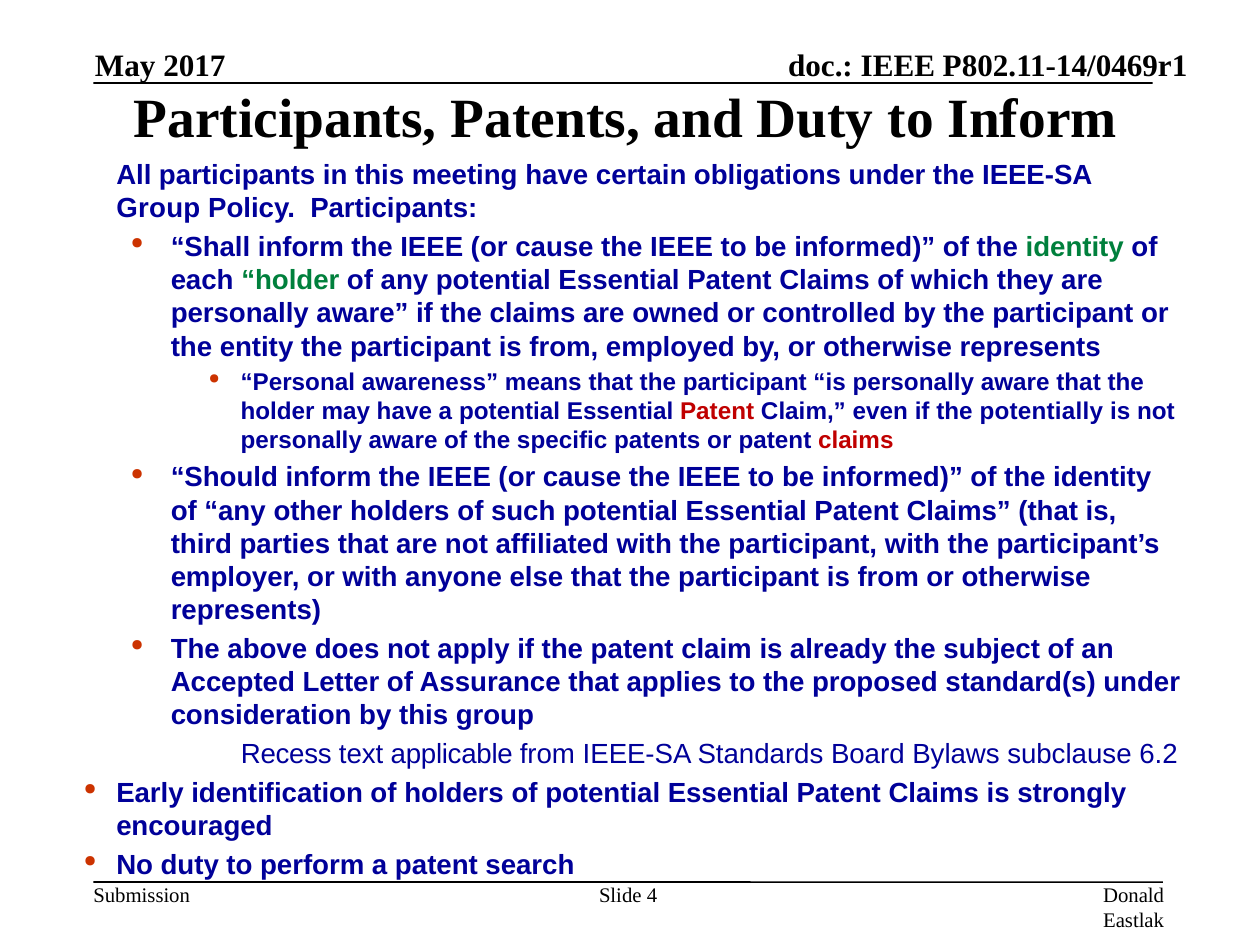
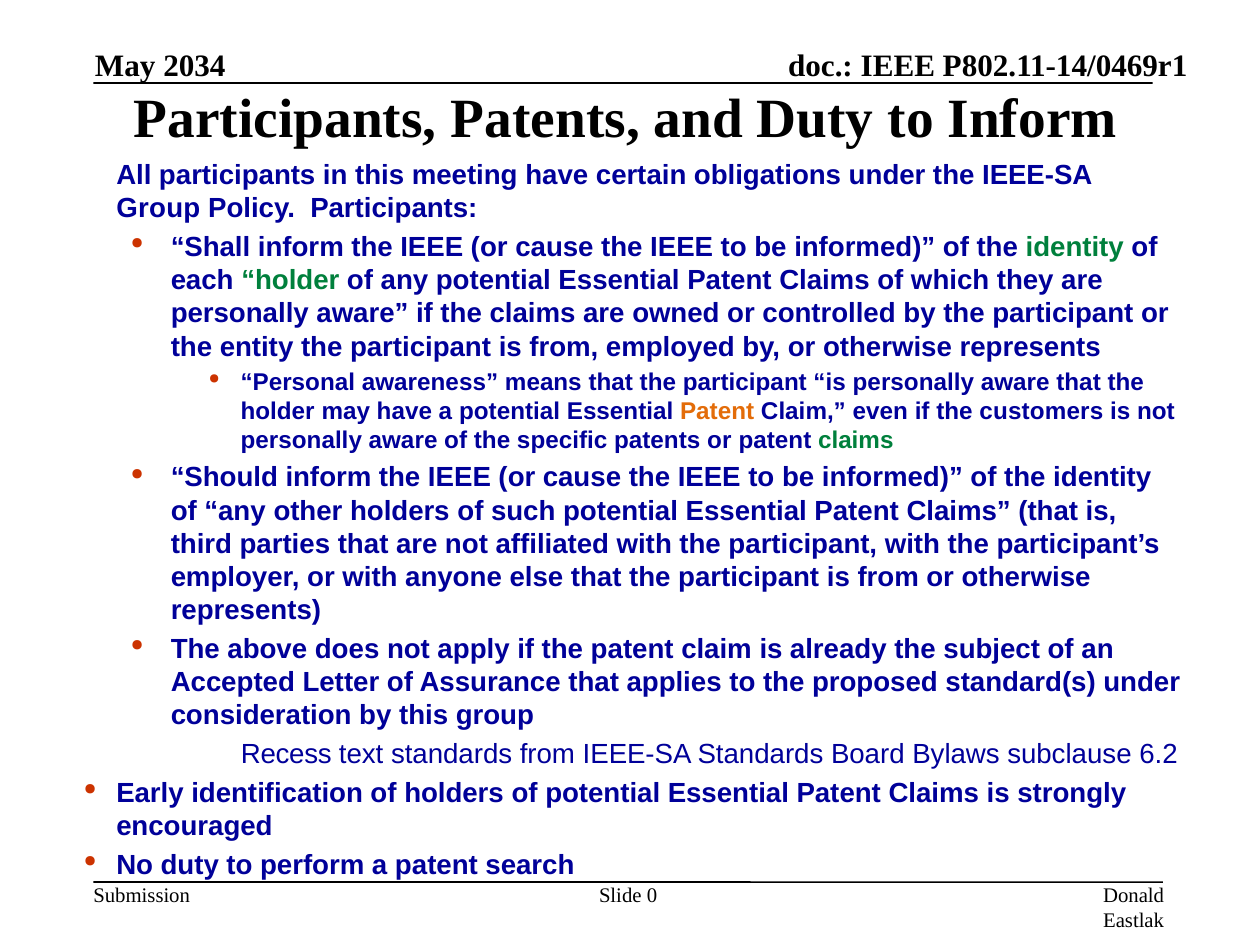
2017: 2017 -> 2034 (194, 66)
Patent colour: red -> orange (717, 412)
potentially: potentially -> customers (1041, 412)
claims colour: red -> green (856, 441)
text applicable: applicable -> standards (452, 755)
4: 4 -> 0 (652, 896)
